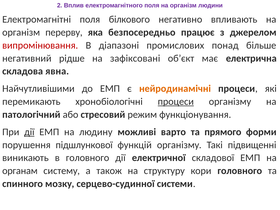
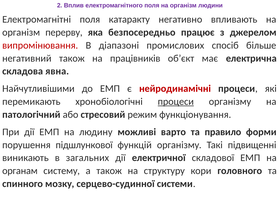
білкового: білкового -> катаракту (129, 19)
понад: понад -> спосіб (225, 45)
негативний рідше: рідше -> також (72, 58)
зафіксовані: зафіксовані -> працівників (135, 58)
нейродинамічні colour: orange -> red (175, 89)
дії underline: present -> none (29, 132)
прямого: прямого -> правило (223, 132)
в головного: головного -> загальних (87, 158)
